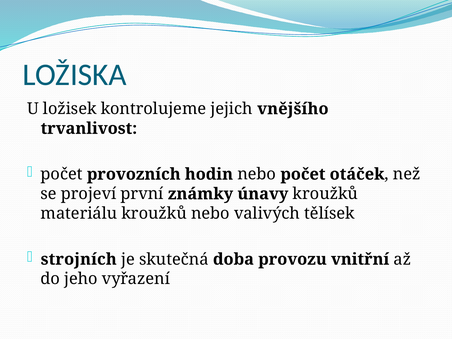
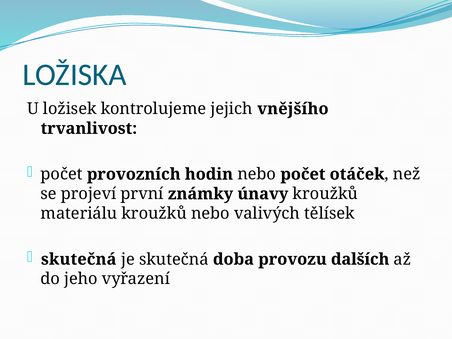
strojních: strojních -> skutečná (79, 259)
vnitřní: vnitřní -> dalších (360, 259)
